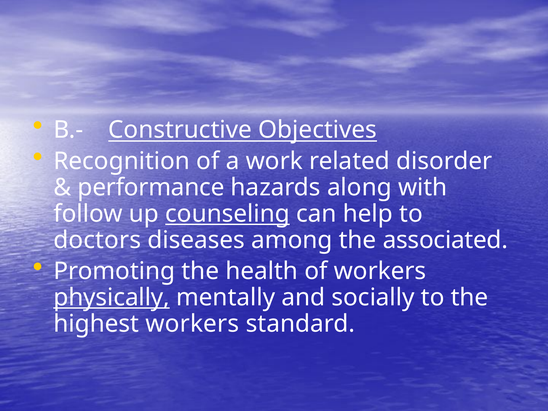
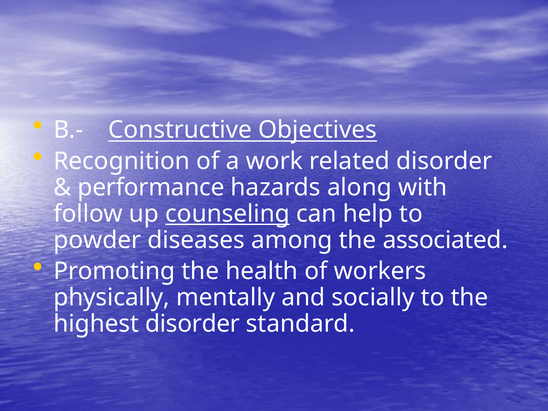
doctors: doctors -> powder (97, 240)
physically underline: present -> none (112, 298)
highest workers: workers -> disorder (193, 324)
